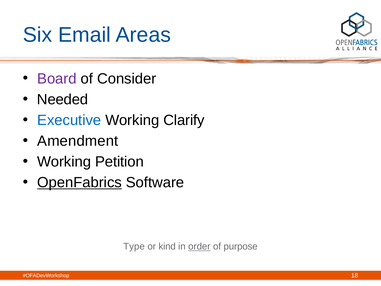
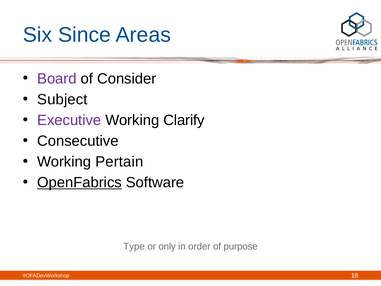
Email: Email -> Since (85, 35)
Needed: Needed -> Subject (62, 99)
Executive colour: blue -> purple (69, 120)
Amendment: Amendment -> Consecutive (78, 141)
Petition: Petition -> Pertain (119, 162)
kind: kind -> only (167, 246)
order underline: present -> none (199, 246)
